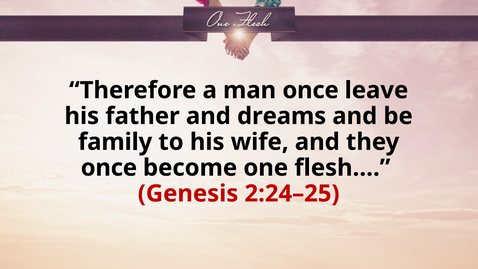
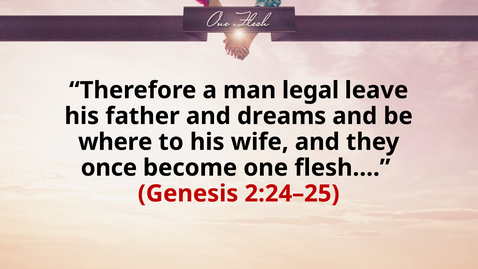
man once: once -> legal (311, 90)
family: family -> where (115, 142)
